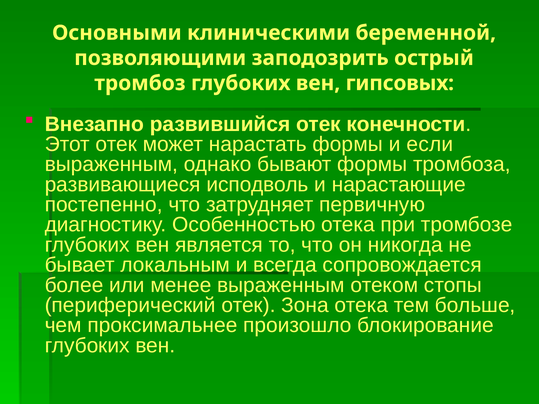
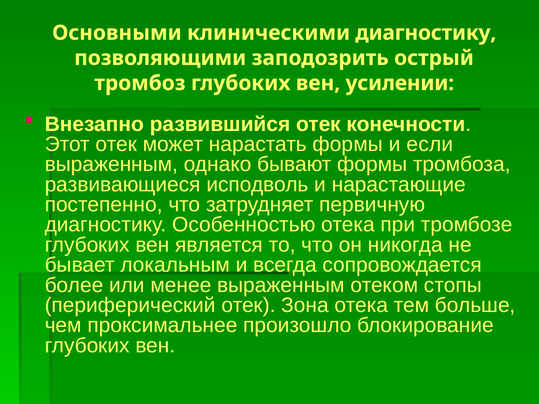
клиническими беременной: беременной -> диагностику (426, 33)
гипсовых: гипсовых -> усилении (400, 83)
